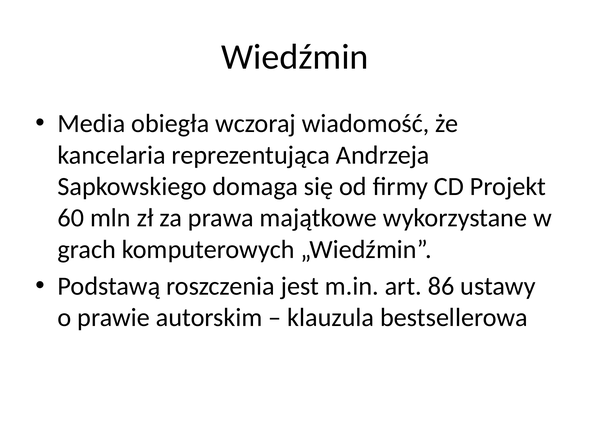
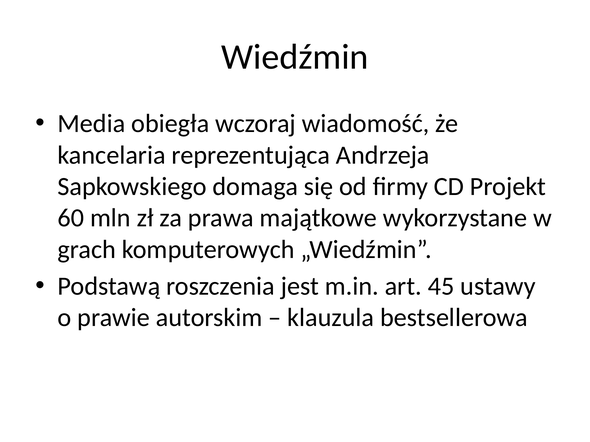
86: 86 -> 45 (441, 286)
